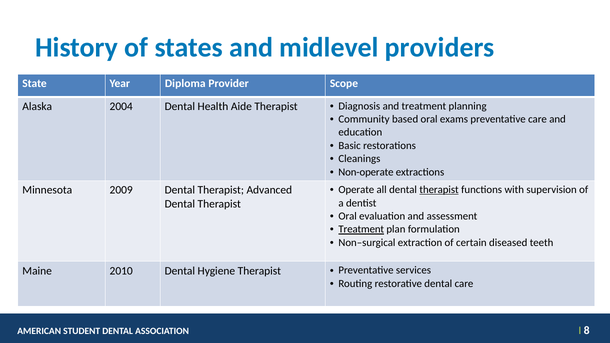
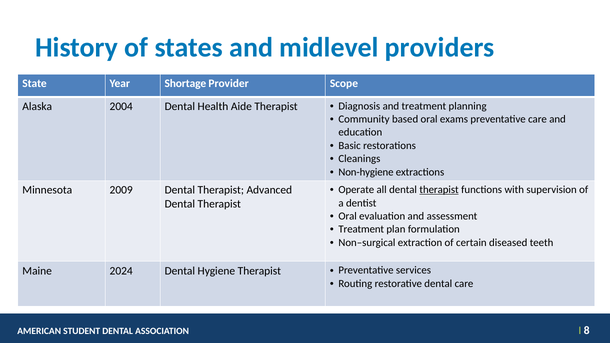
Diploma: Diploma -> Shortage (185, 84)
Non-operate: Non-operate -> Non-hygiene (366, 172)
Treatment underline: present -> none (361, 229)
2010: 2010 -> 2024 (121, 271)
